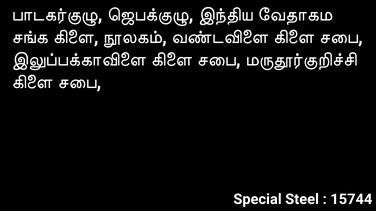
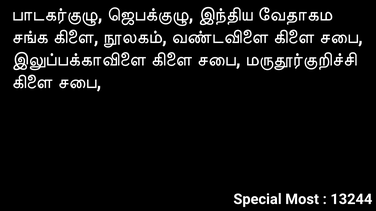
Steel: Steel -> Most (302, 200)
15744: 15744 -> 13244 (351, 200)
